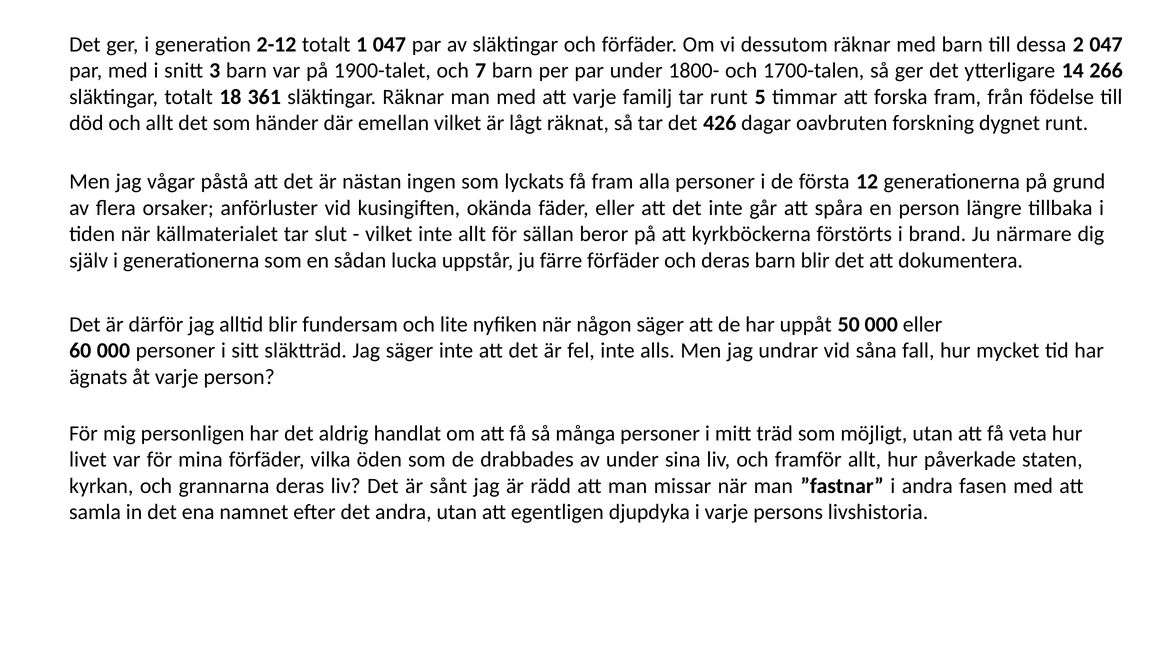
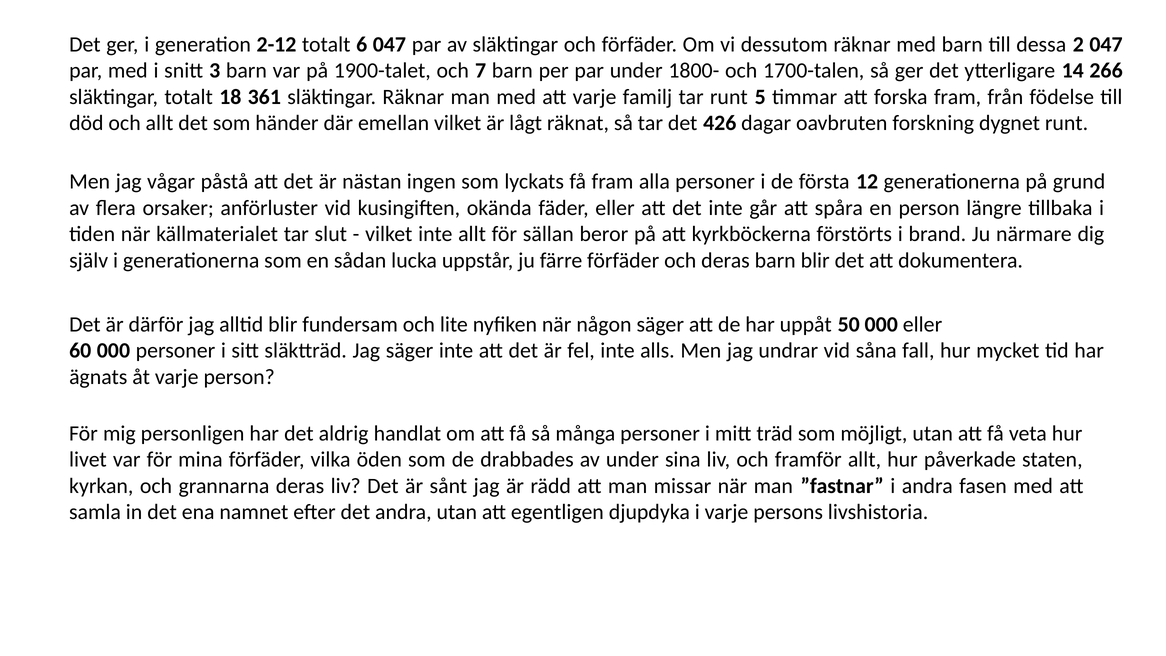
1: 1 -> 6 (362, 44)
